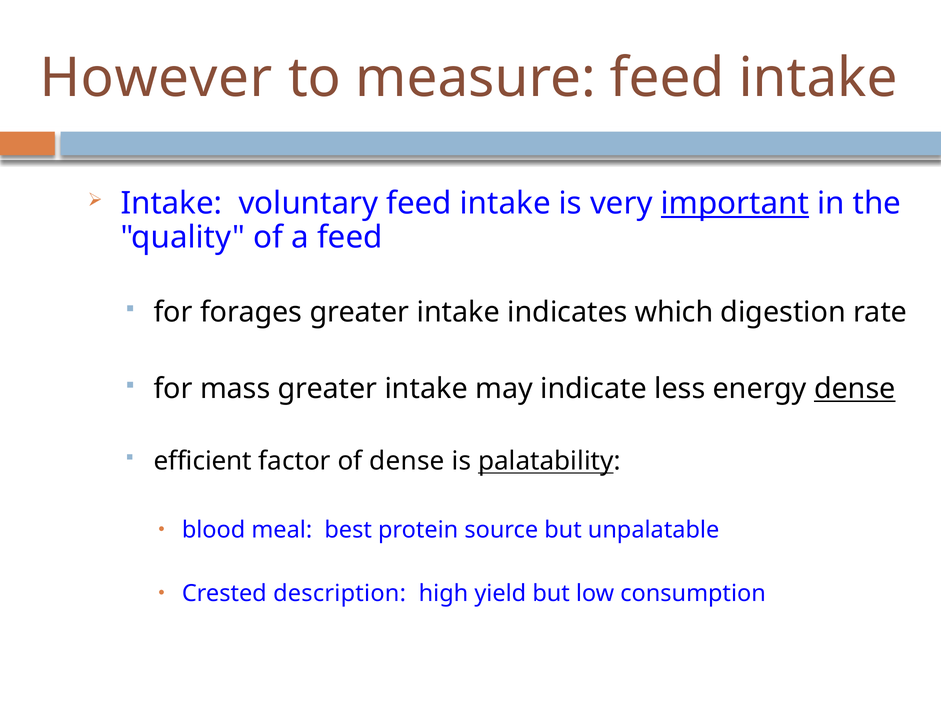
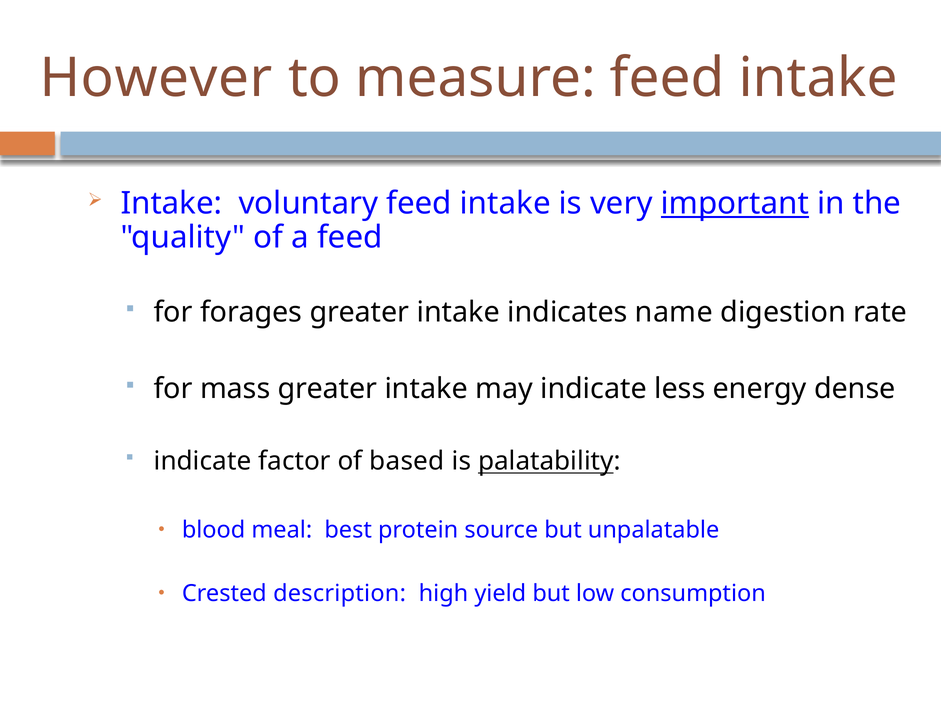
which: which -> name (674, 312)
dense underline: present -> none (855, 389)
efficient: efficient -> indicate (203, 461)
of dense: dense -> based (407, 461)
